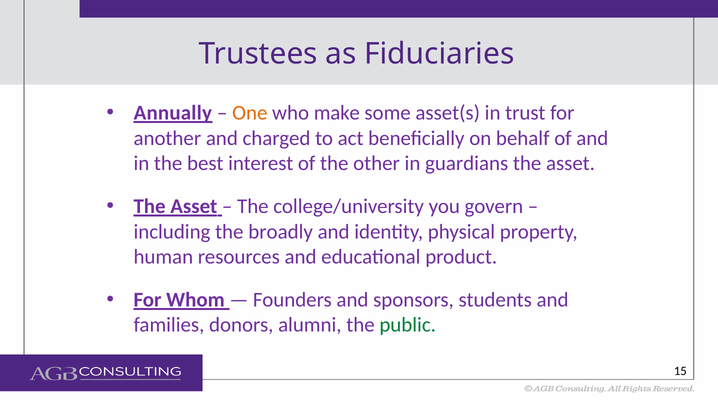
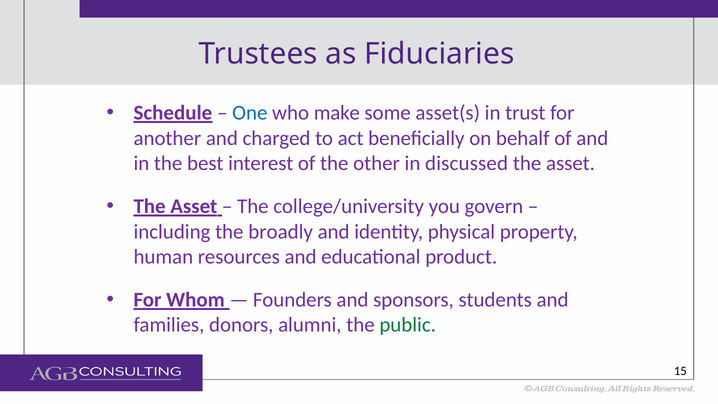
Annually: Annually -> Schedule (173, 113)
One colour: orange -> blue (250, 113)
guardians: guardians -> discussed (467, 163)
